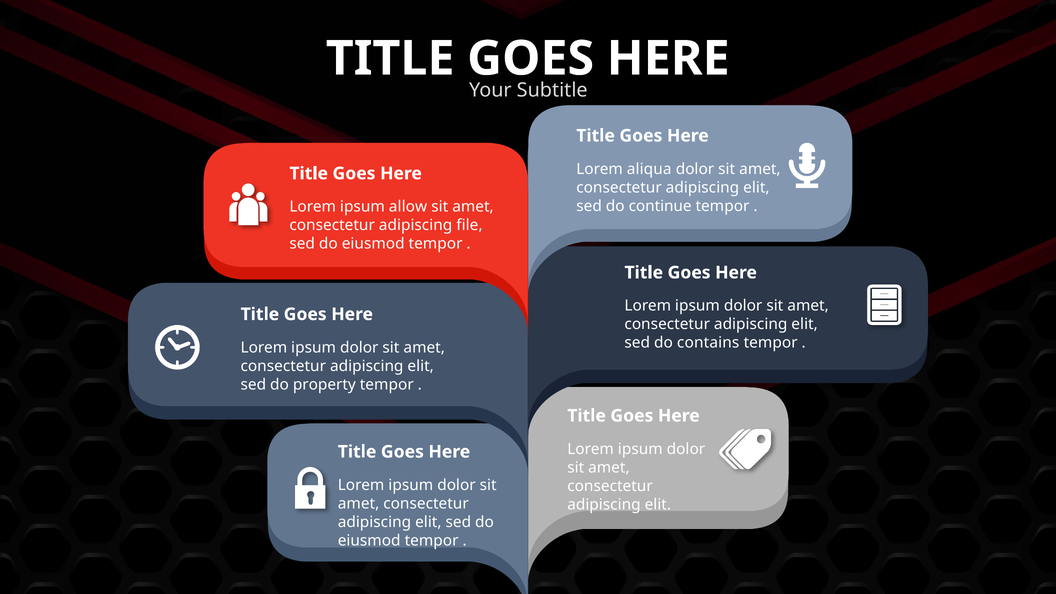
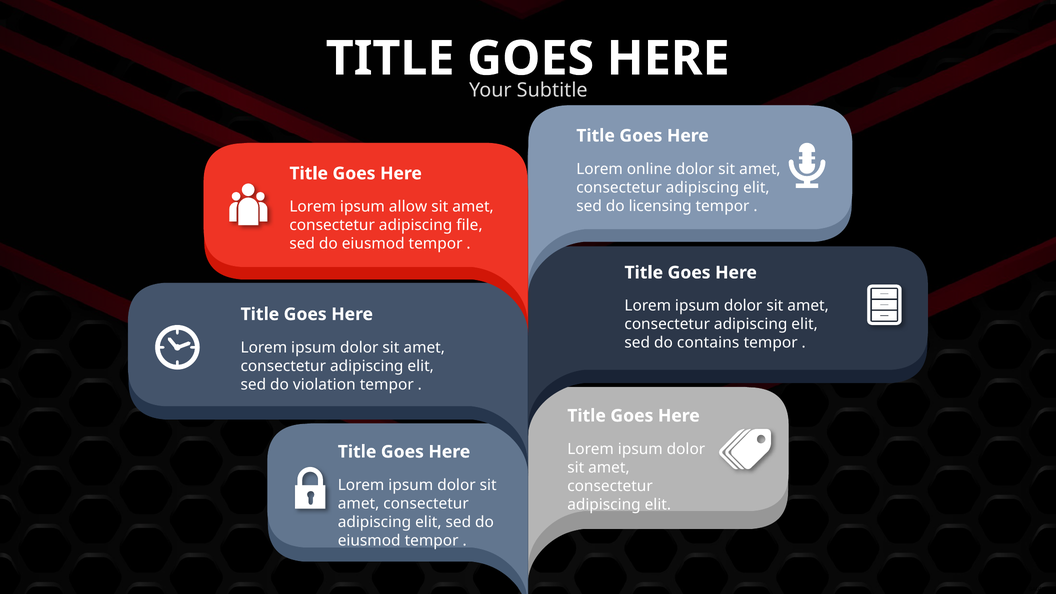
aliqua: aliqua -> online (649, 169)
continue: continue -> licensing (660, 206)
property: property -> violation (324, 385)
